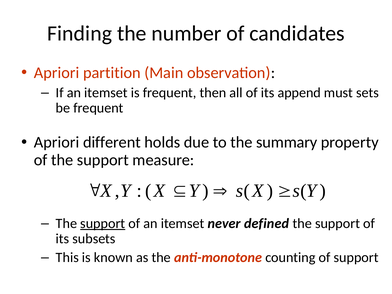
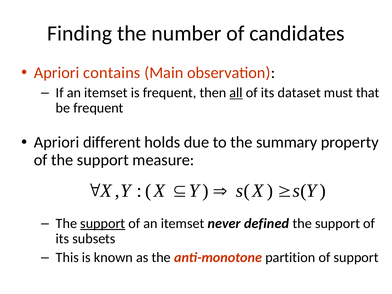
partition: partition -> contains (112, 73)
all underline: none -> present (236, 93)
append: append -> dataset (299, 93)
sets: sets -> that (368, 93)
counting: counting -> partition (290, 257)
